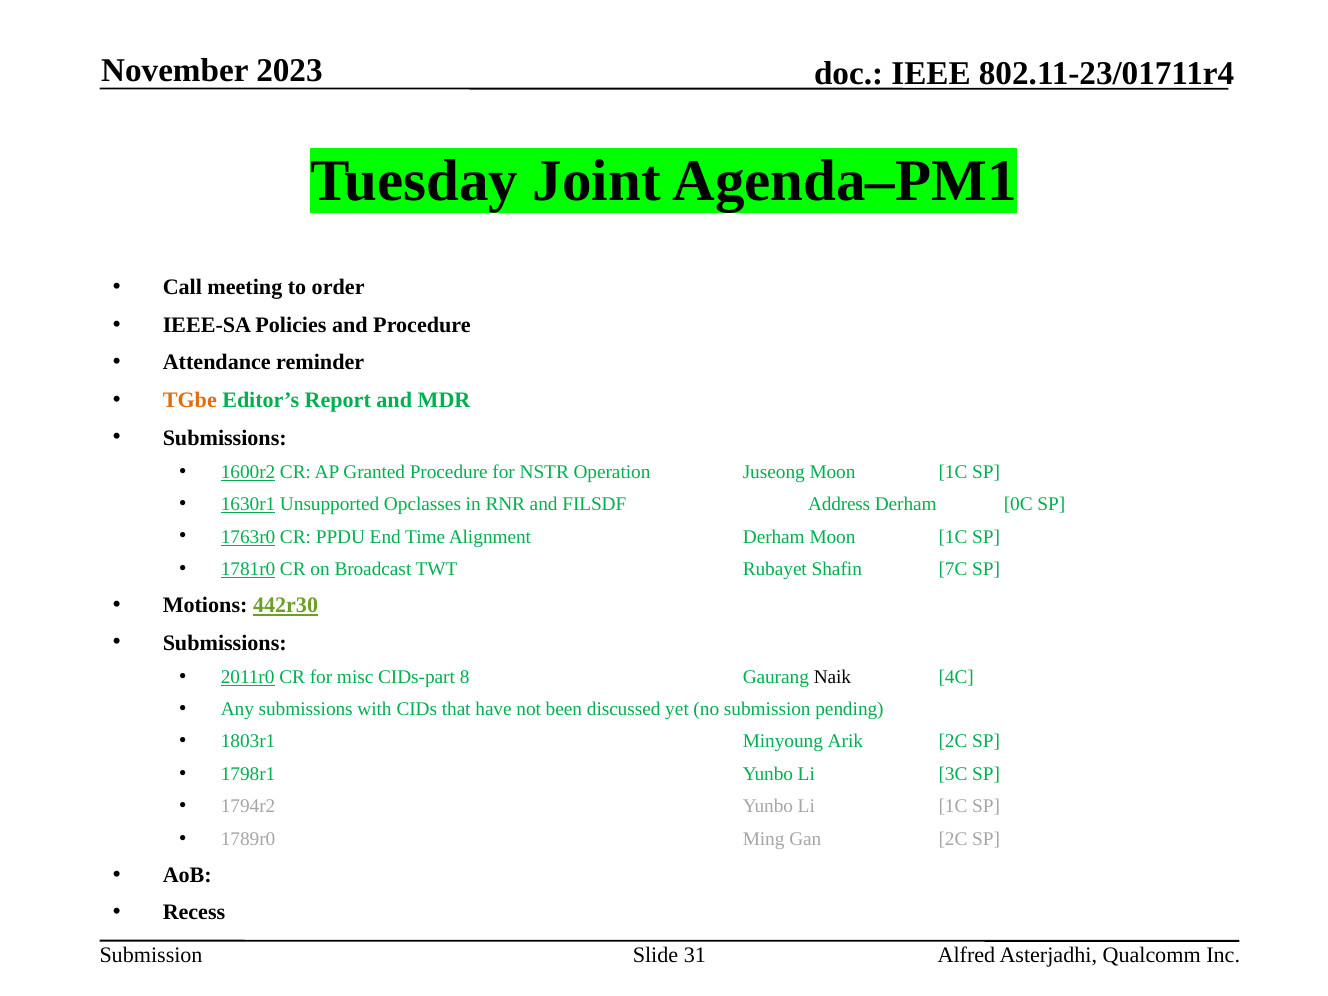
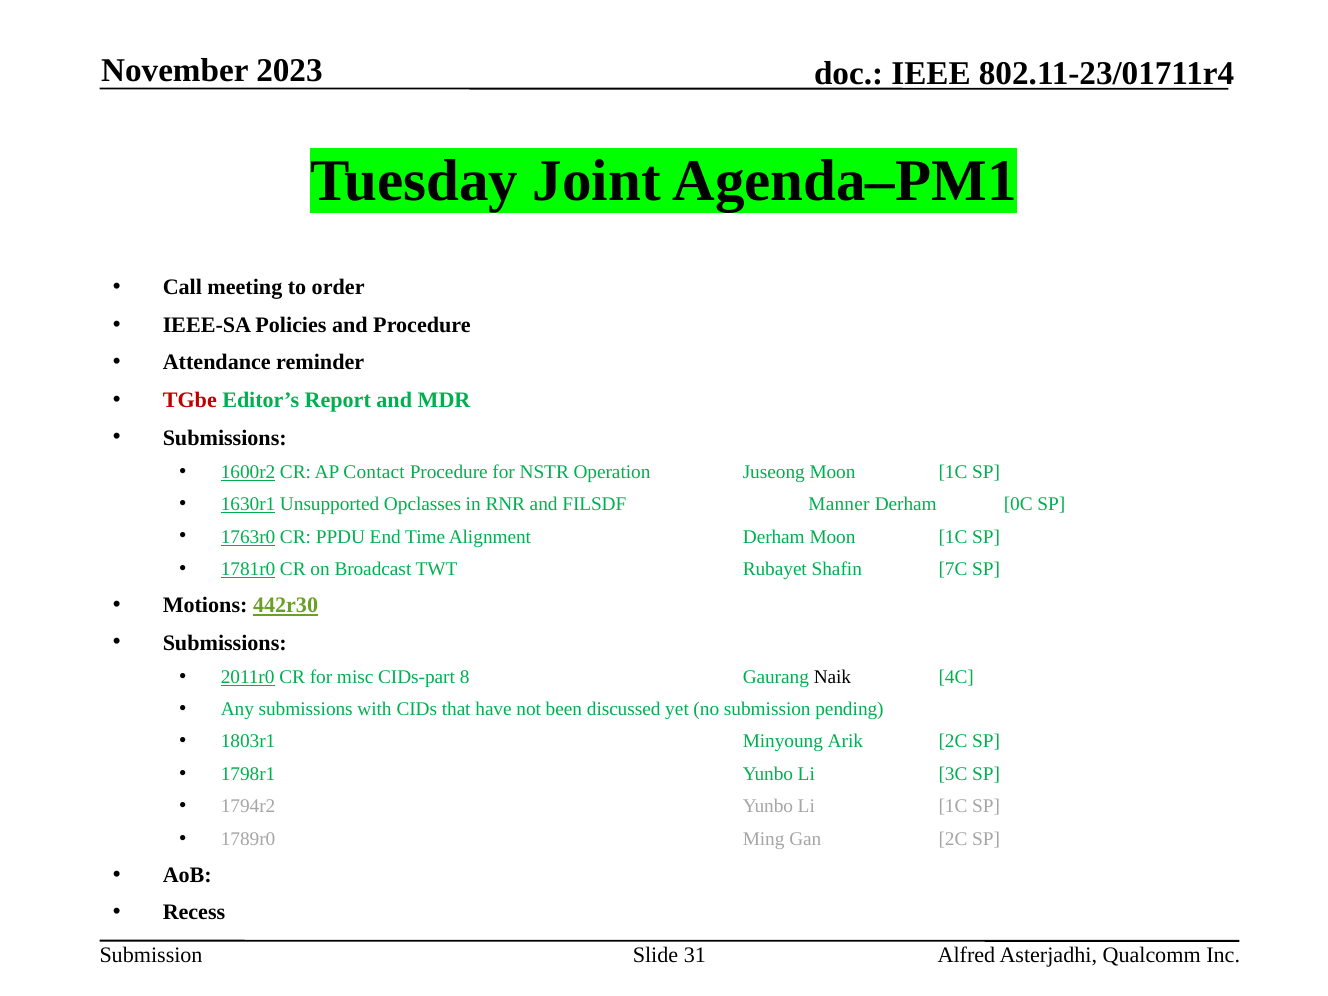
TGbe colour: orange -> red (190, 400)
Granted: Granted -> Contact (374, 472)
Address: Address -> Manner (839, 504)
